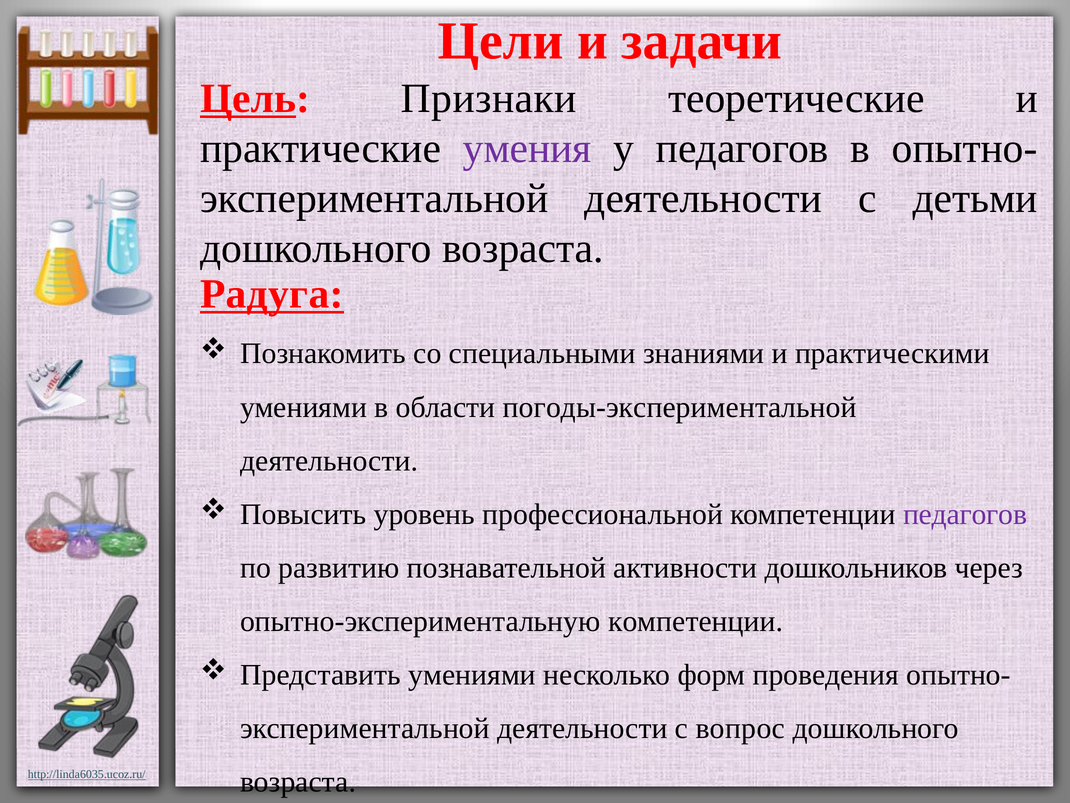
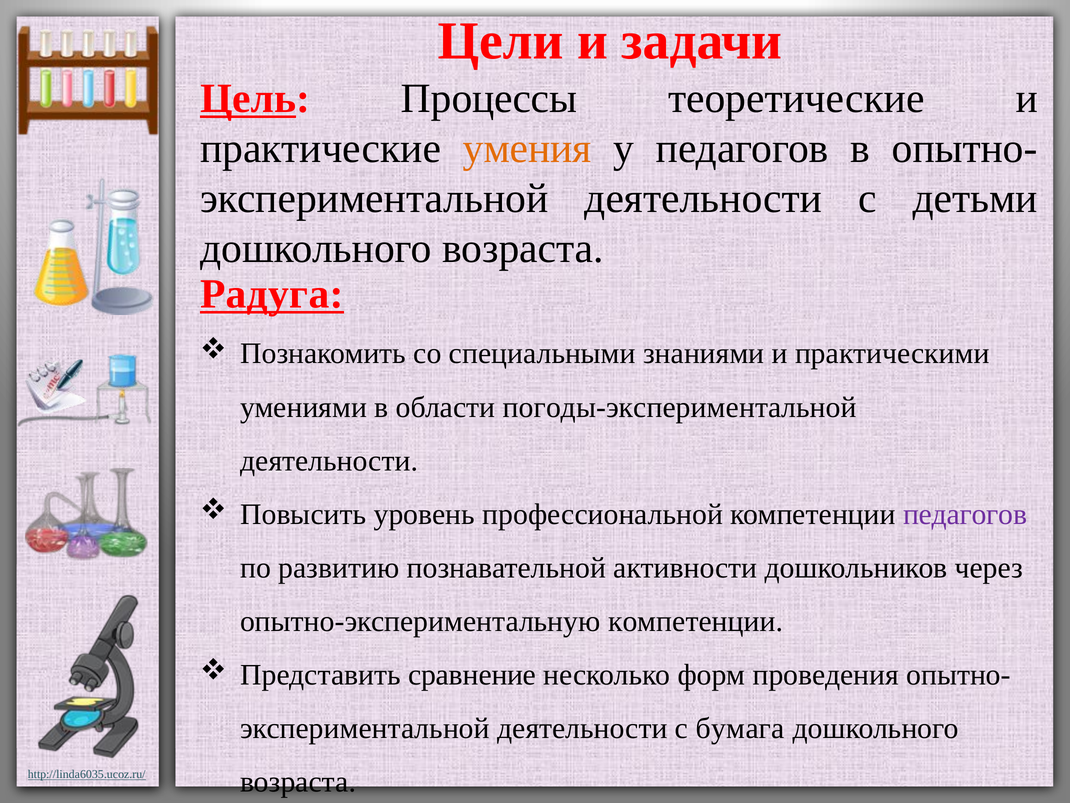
Признаки: Признаки -> Процессы (489, 98)
умения colour: purple -> orange (527, 148)
Представить умениями: умениями -> сравнение (472, 674)
вопрос: вопрос -> бумага (740, 728)
